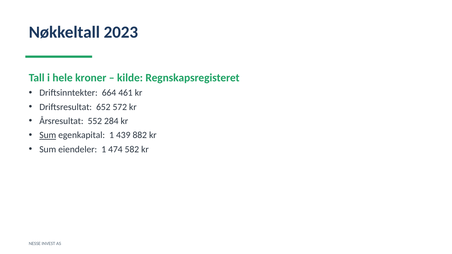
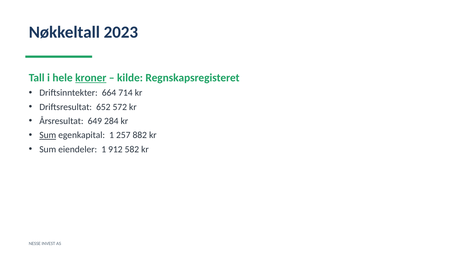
kroner underline: none -> present (91, 78)
461: 461 -> 714 (125, 93)
552: 552 -> 649 (95, 121)
439: 439 -> 257 (123, 135)
474: 474 -> 912 (115, 149)
